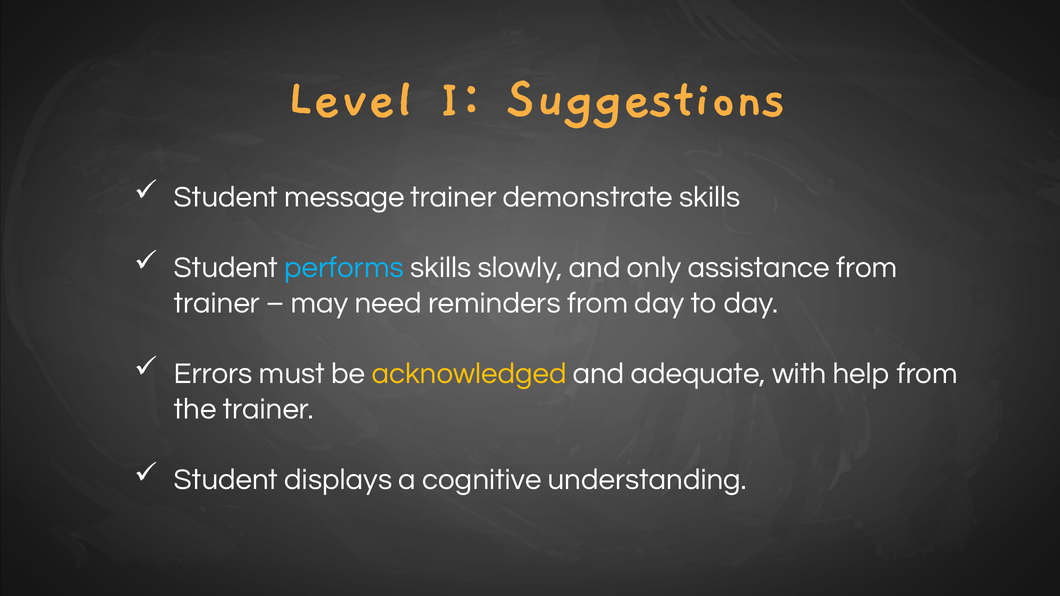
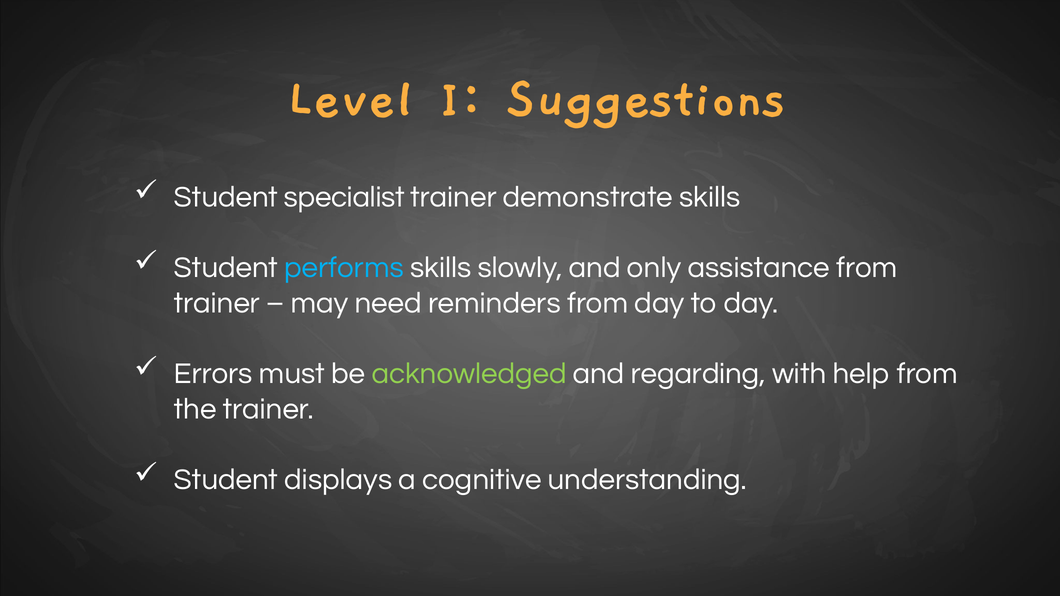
message: message -> specialist (344, 197)
acknowledged colour: yellow -> light green (469, 374)
adequate: adequate -> regarding (698, 374)
